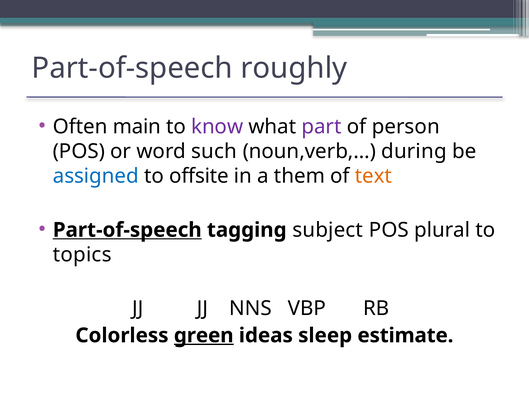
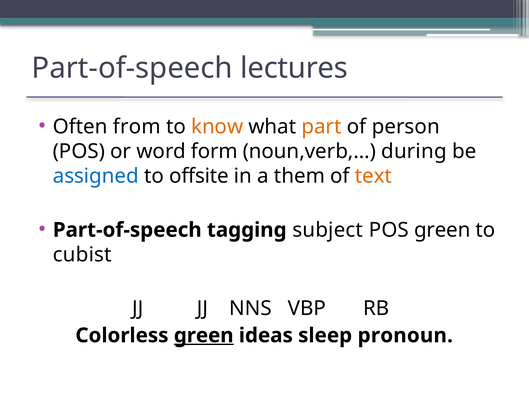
roughly: roughly -> lectures (294, 68)
main: main -> from (137, 127)
know colour: purple -> orange (217, 127)
part colour: purple -> orange (322, 127)
such: such -> form (214, 151)
Part-of-speech underline: present -> none (127, 230)
POS plural: plural -> green (442, 230)
topics: topics -> cubist (82, 255)
estimate: estimate -> pronoun (405, 335)
